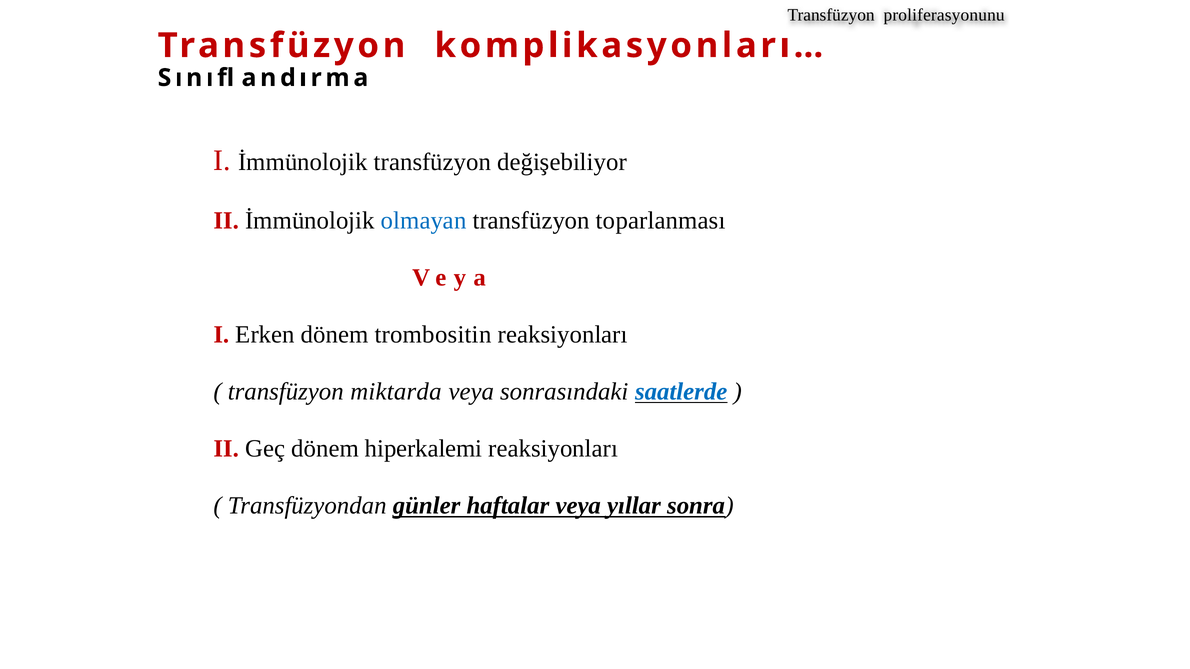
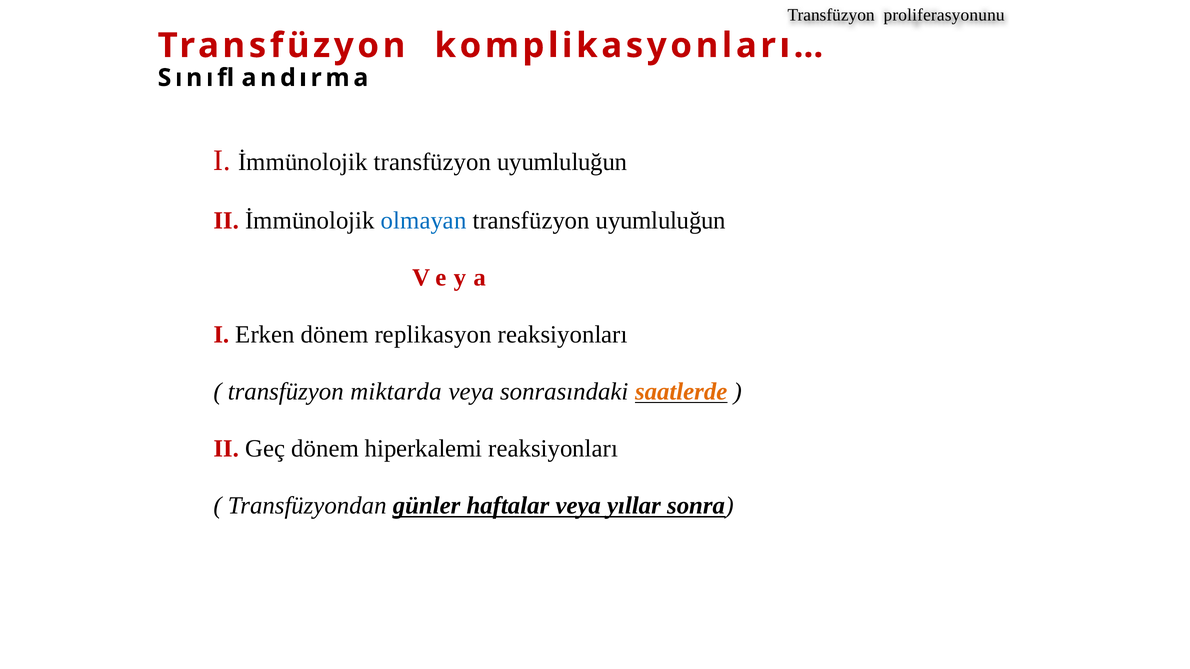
İmmünolojik transfüzyon değişebiliyor: değişebiliyor -> uyumluluğun (562, 162)
toparlanması: toparlanması -> uyumluluğun (661, 220)
trombositin: trombositin -> replikasyon (433, 335)
saatlerde colour: blue -> orange (681, 392)
